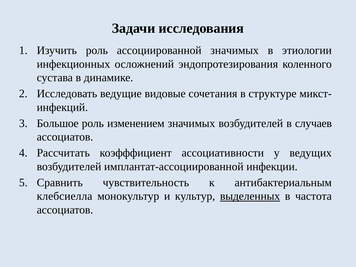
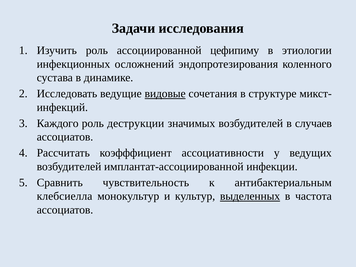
ассоциированной значимых: значимых -> цефипиму (235, 50)
видовые underline: none -> present (165, 94)
Большое: Большое -> Каждого (58, 123)
изменением: изменением -> деструкции (136, 123)
